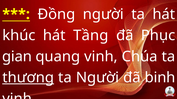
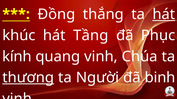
Đồng người: người -> thắng (103, 14)
hát underline: none -> present (164, 14)
gian: gian -> kính (17, 57)
